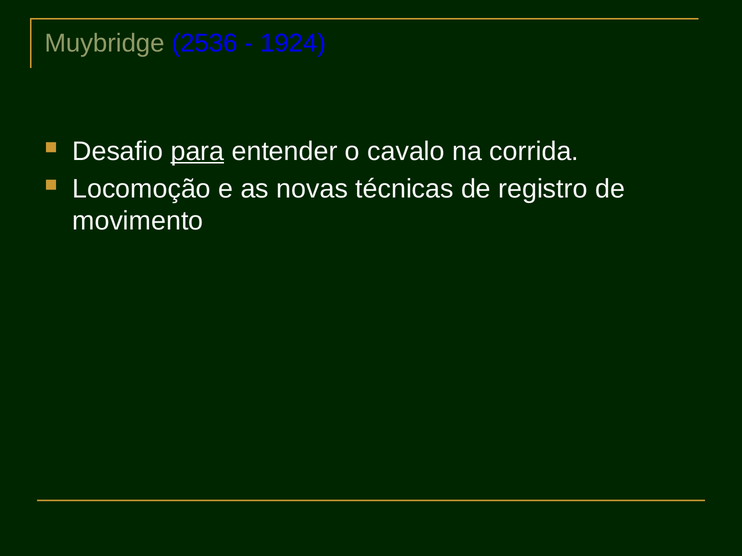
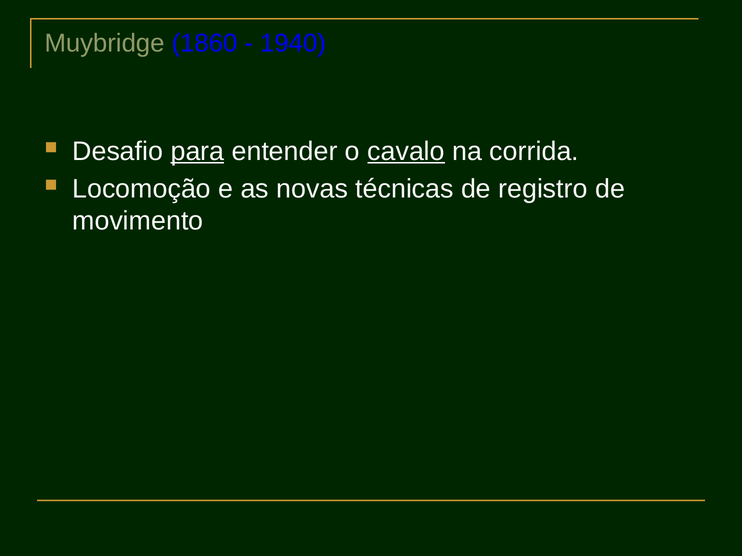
2536: 2536 -> 1860 (205, 44)
1924: 1924 -> 1940 (293, 44)
cavalo underline: none -> present (406, 152)
